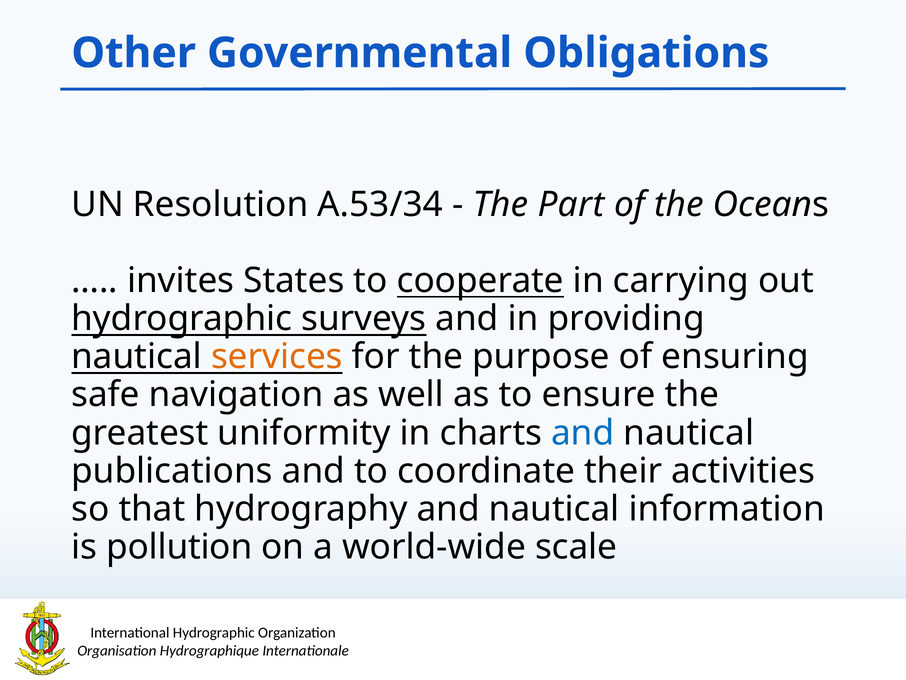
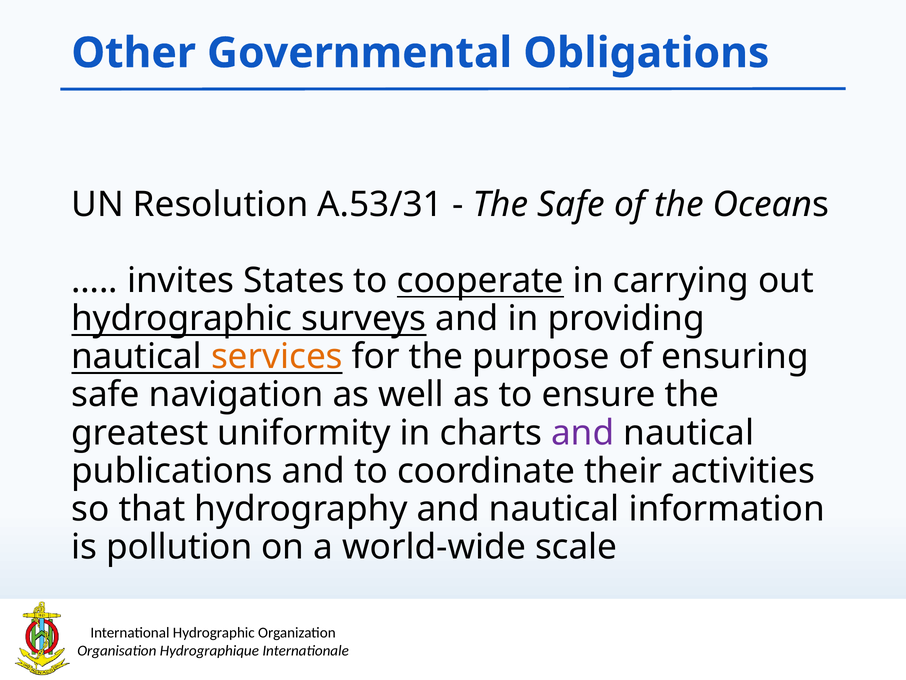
A.53/34: A.53/34 -> A.53/31 (380, 204)
The Part: Part -> Safe (571, 204)
and colour: blue -> purple (583, 433)
